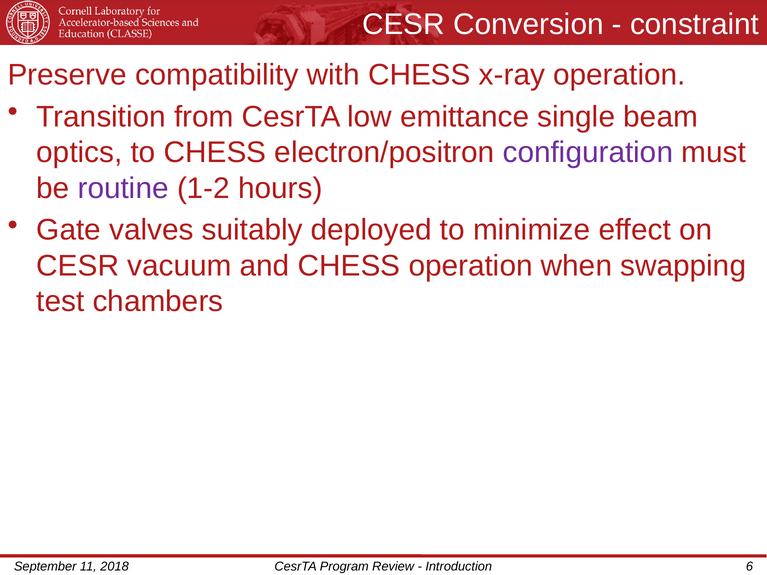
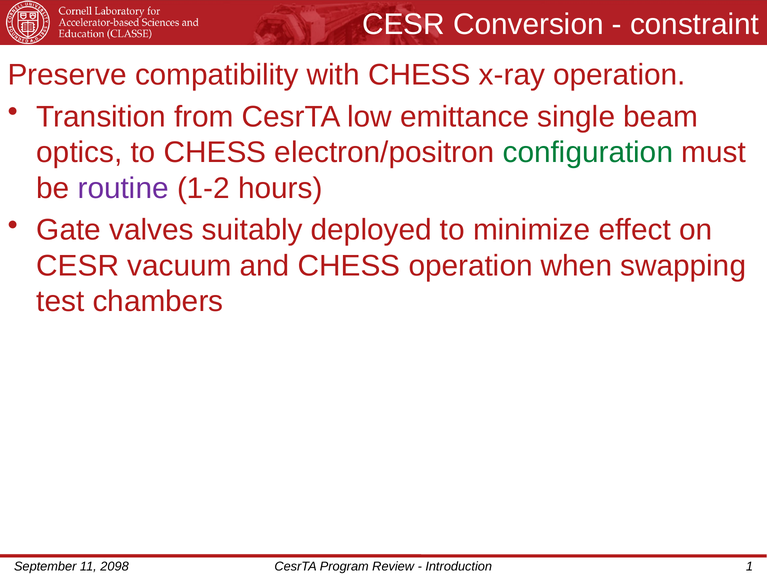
configuration colour: purple -> green (588, 153)
2018: 2018 -> 2098 (115, 567)
6: 6 -> 1 (749, 567)
